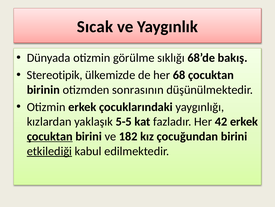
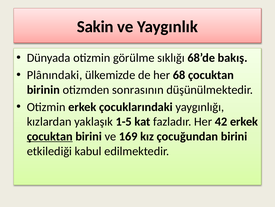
Sıcak: Sıcak -> Sakin (95, 27)
Stereotipik: Stereotipik -> Plânındaki (55, 75)
5-5: 5-5 -> 1-5 (124, 121)
182: 182 -> 169 (128, 136)
etkilediği underline: present -> none (49, 151)
